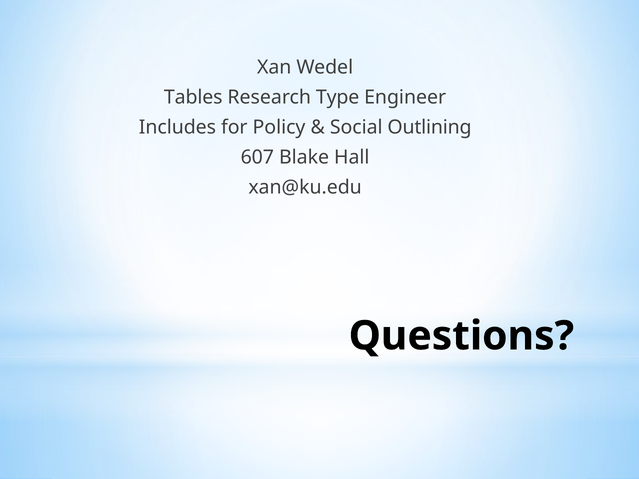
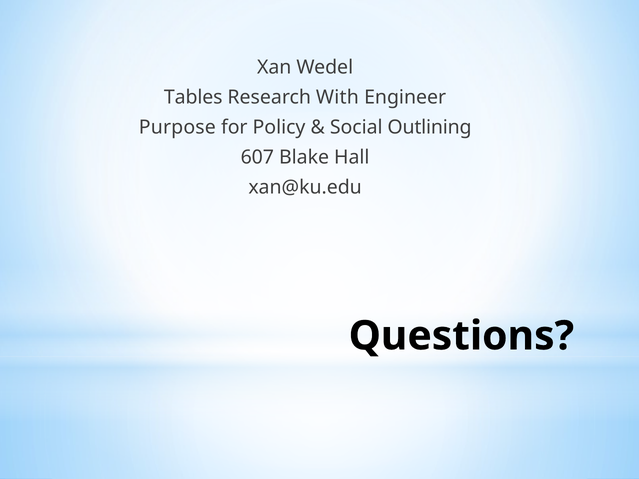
Type: Type -> With (337, 97)
Includes: Includes -> Purpose (177, 127)
